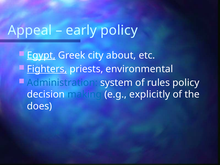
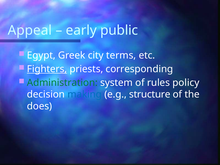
early policy: policy -> public (119, 30)
Egypt underline: present -> none (41, 55)
about: about -> terms (121, 55)
environmental: environmental -> corresponding (139, 69)
Administration colour: blue -> green (62, 83)
explicitly: explicitly -> structure (150, 94)
